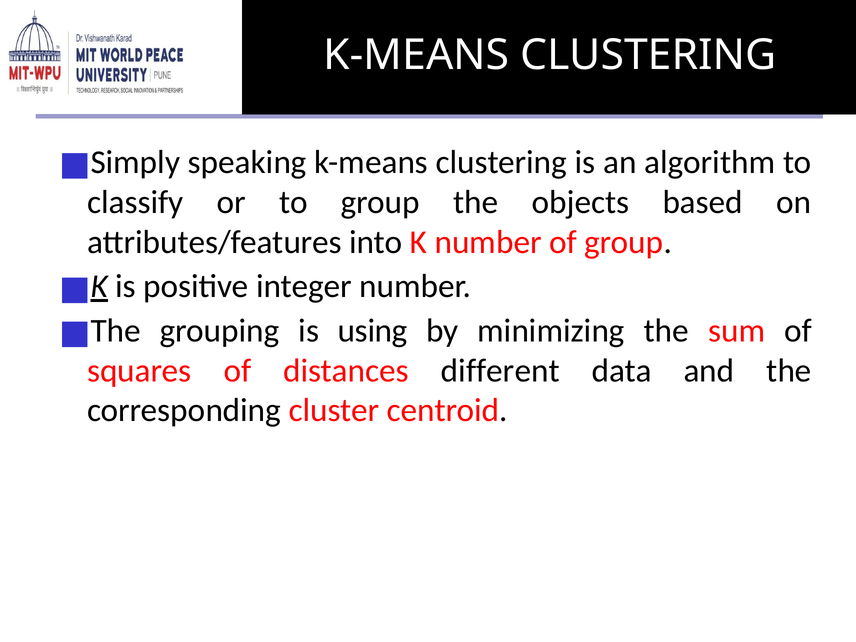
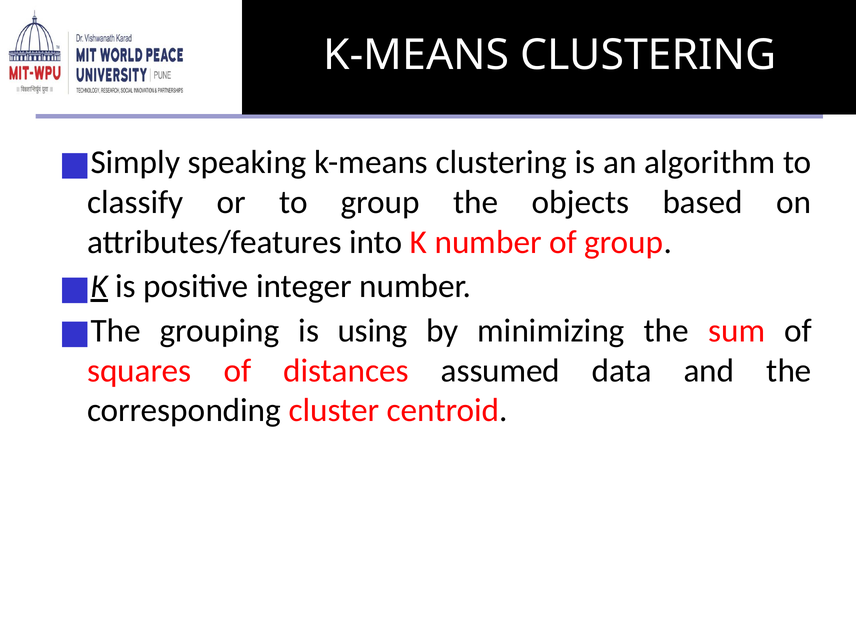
different: different -> assumed (500, 371)
